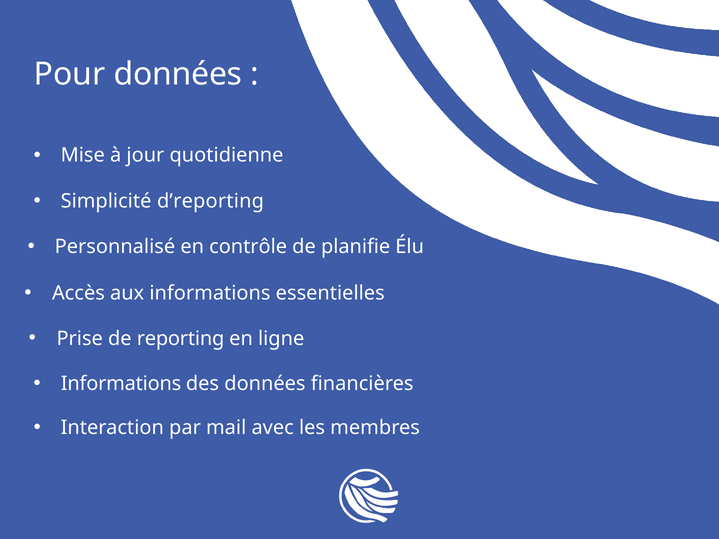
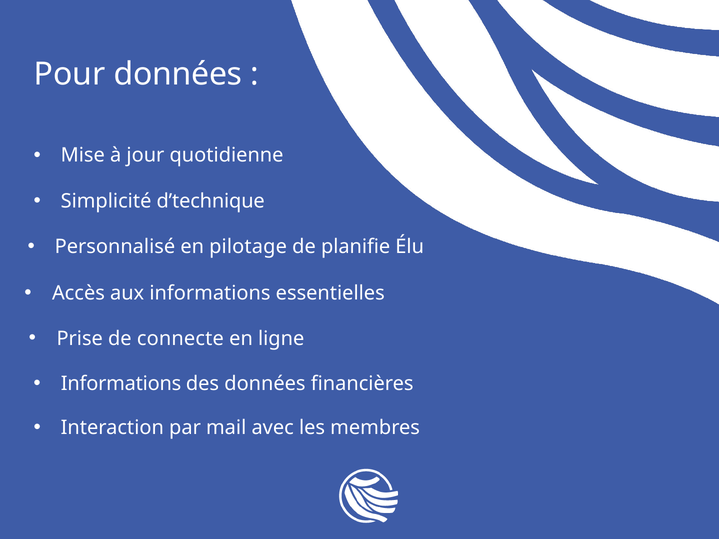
d’reporting: d’reporting -> d’technique (211, 201)
contrôle: contrôle -> pilotage (248, 247)
reporting: reporting -> connecte (180, 339)
